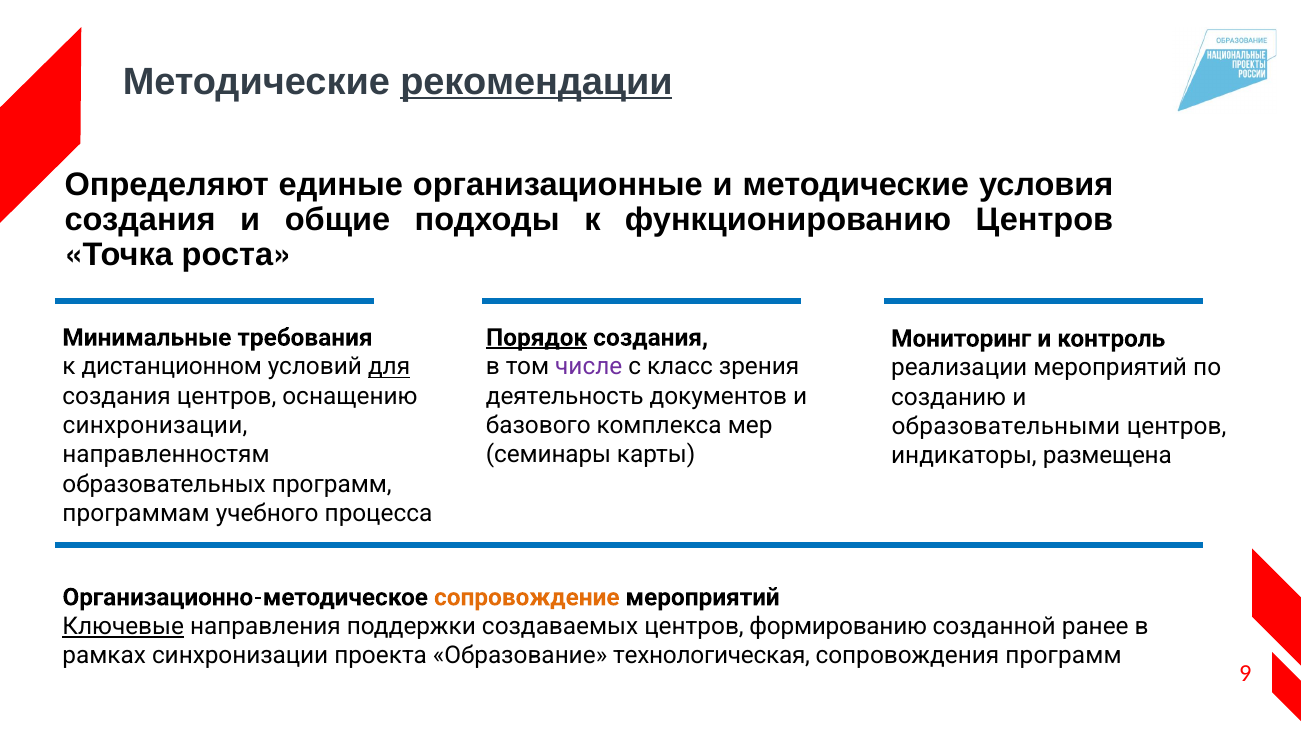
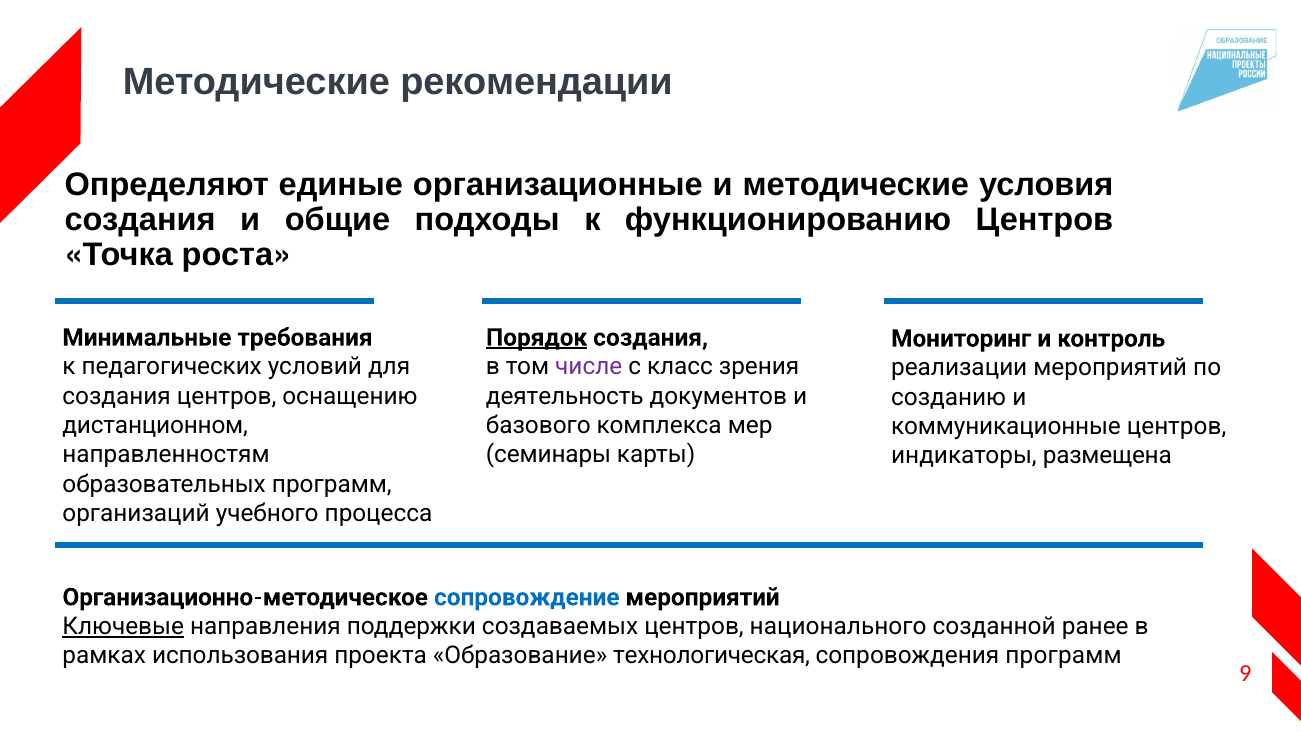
рекомендации underline: present -> none (536, 82)
дистанционном: дистанционном -> педагогических (172, 367)
для underline: present -> none (389, 367)
синхронизации: синхронизации -> дистанционном (155, 425)
образовательными: образовательными -> коммуникационные (1006, 426)
программам: программам -> организаций (136, 513)
сопровождение colour: orange -> blue (527, 597)
формированию: формированию -> национального (838, 626)
рамках синхронизации: синхронизации -> использования (240, 656)
